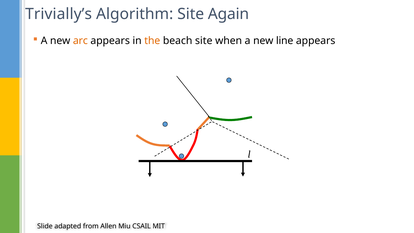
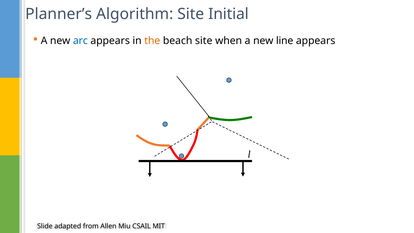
Trivially’s: Trivially’s -> Planner’s (59, 14)
Again: Again -> Initial (228, 14)
arc colour: orange -> blue (80, 41)
